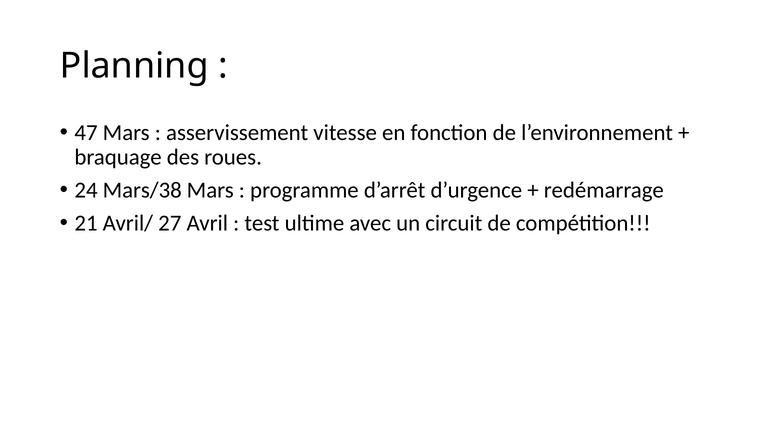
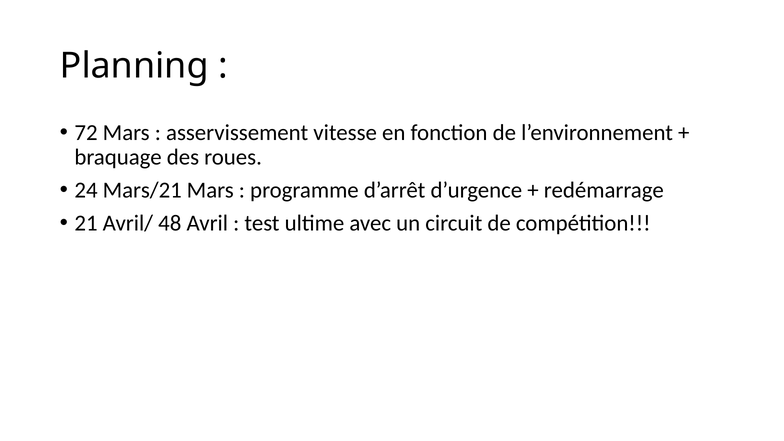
47: 47 -> 72 (86, 133)
Mars/38: Mars/38 -> Mars/21 (142, 190)
27: 27 -> 48 (170, 223)
